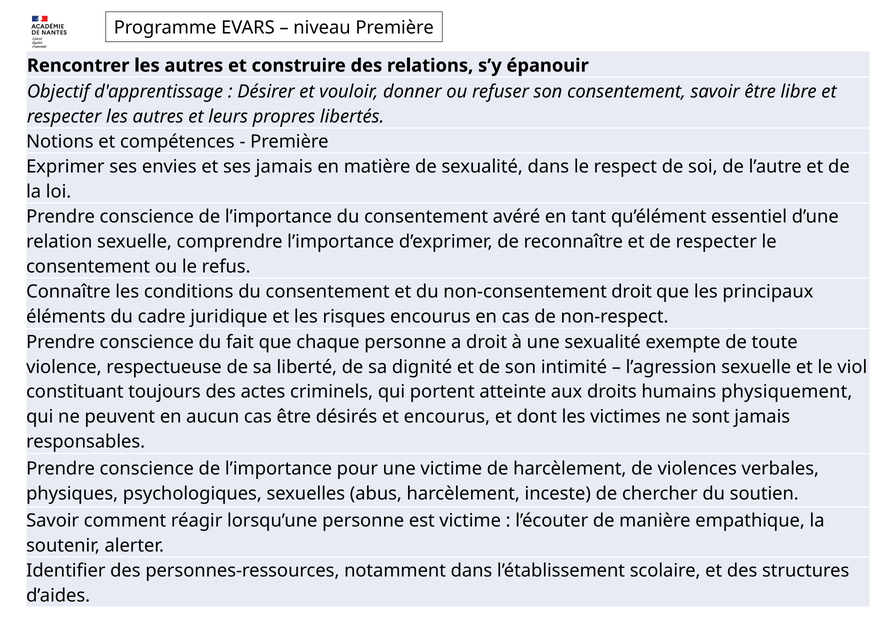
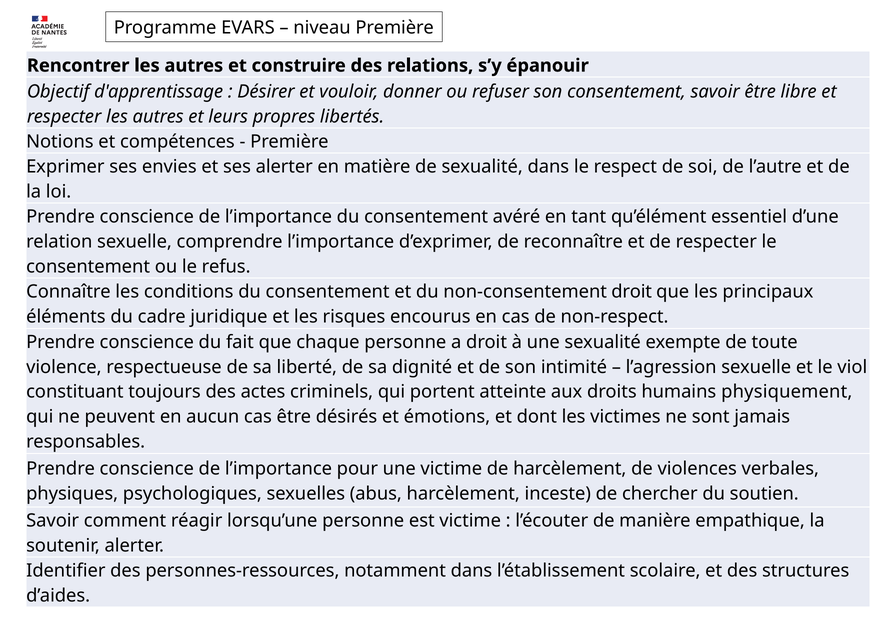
ses jamais: jamais -> alerter (284, 167)
et encourus: encourus -> émotions (447, 416)
